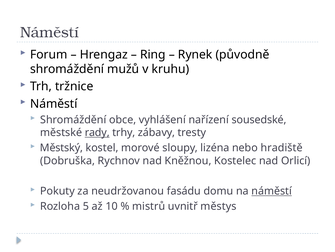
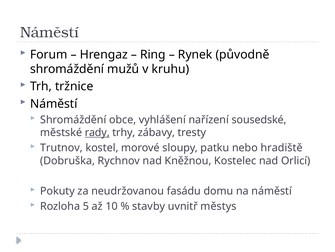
Městský: Městský -> Trutnov (61, 147)
lizéna: lizéna -> patku (215, 147)
náměstí underline: present -> none (272, 191)
mistrů: mistrů -> stavby (149, 206)
